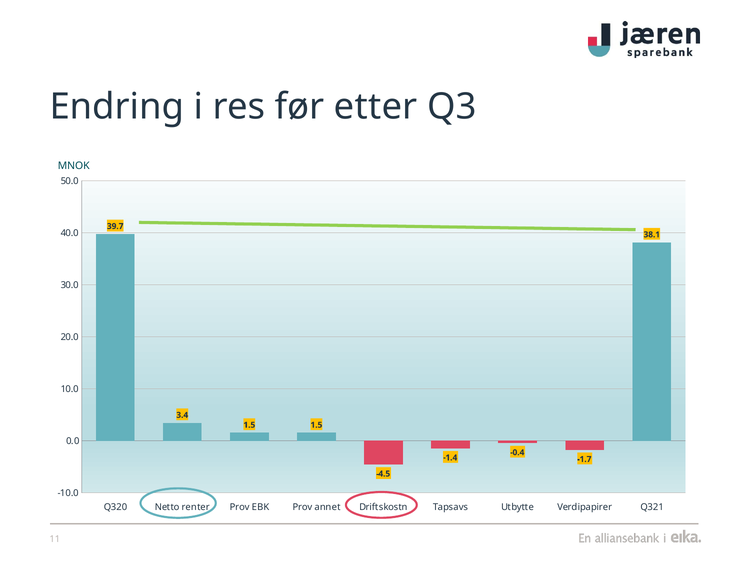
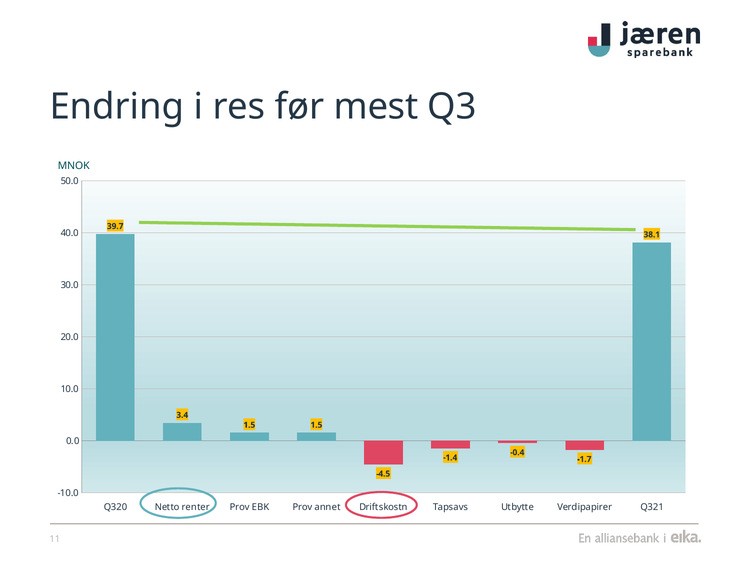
etter: etter -> mest (376, 107)
